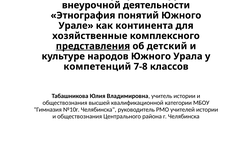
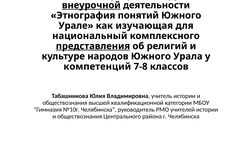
внеурочной underline: none -> present (91, 5)
континента: континента -> изучающая (144, 26)
хозяйственные: хозяйственные -> национальный (90, 36)
детский: детский -> религий (167, 46)
